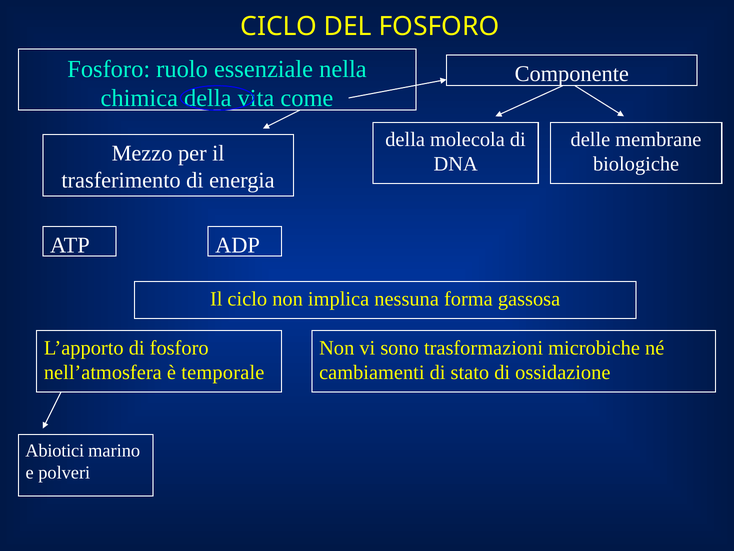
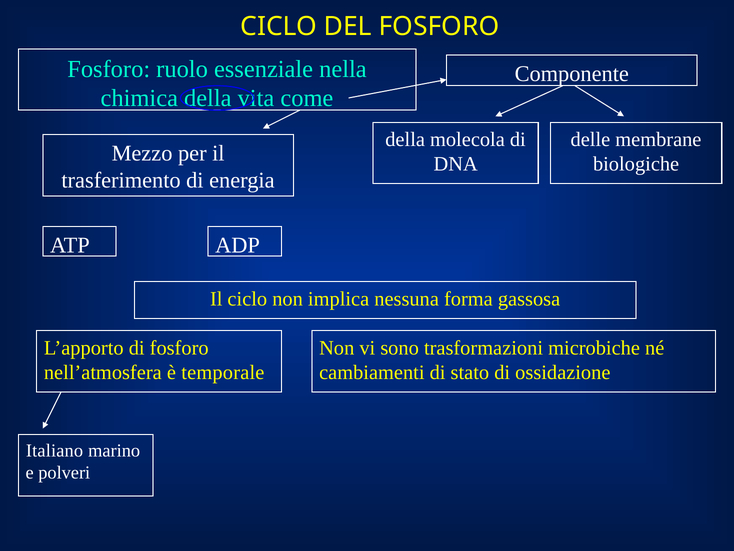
Abiotici: Abiotici -> Italiano (55, 450)
